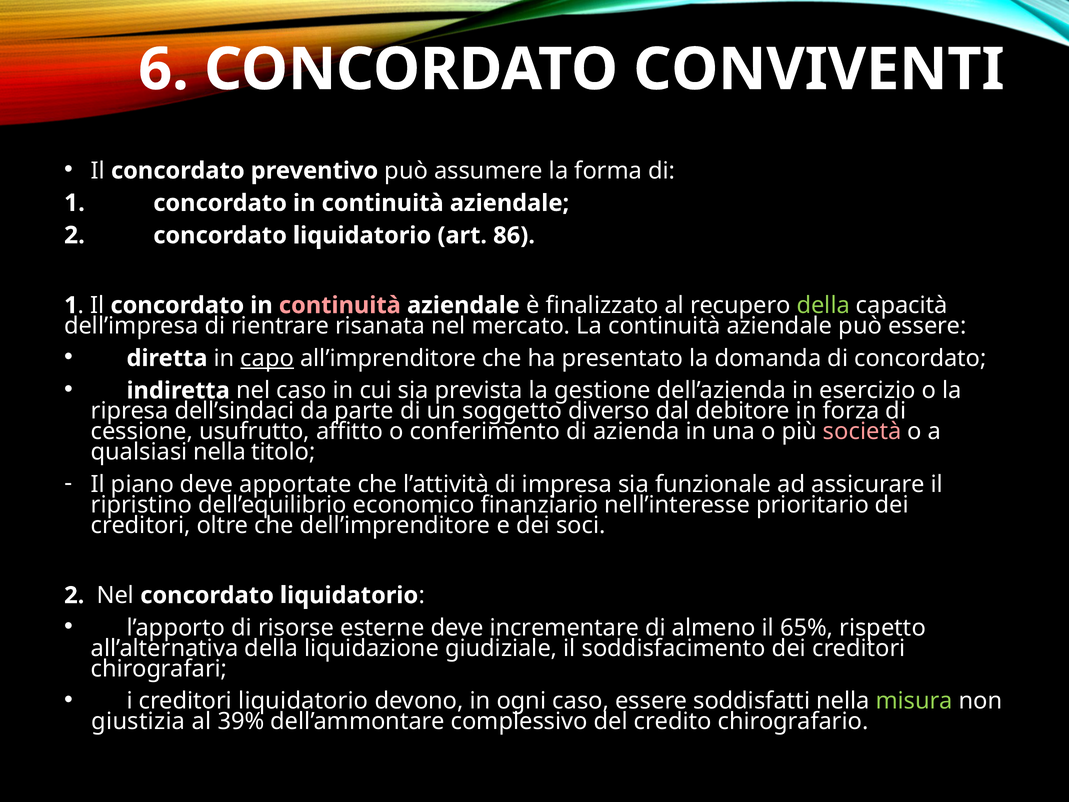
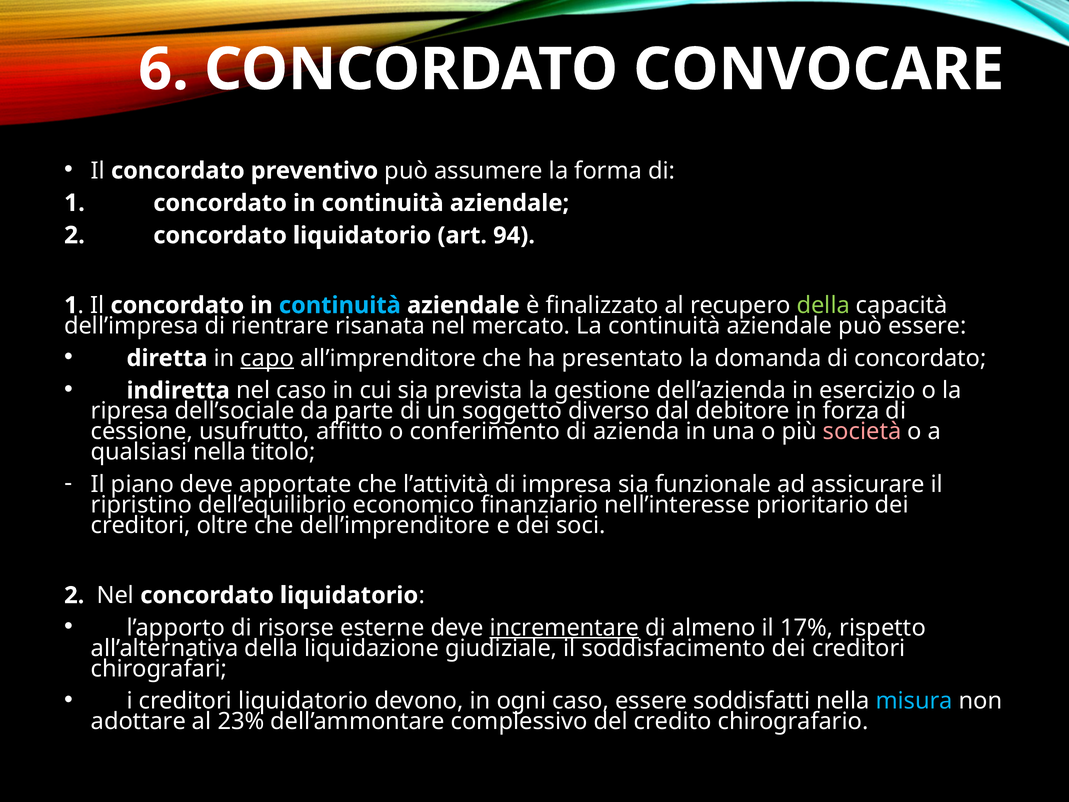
CONVIVENTI: CONVIVENTI -> CONVOCARE (819, 70)
86: 86 -> 94 (514, 235)
continuità colour: pink -> light blue (340, 305)
dell’sindaci: dell’sindaci -> dell’sociale (235, 411)
incrementare underline: none -> present (564, 628)
65%: 65% -> 17% (807, 628)
misura colour: light green -> light blue (914, 701)
giustizia: giustizia -> adottare (138, 721)
39%: 39% -> 23% (241, 721)
